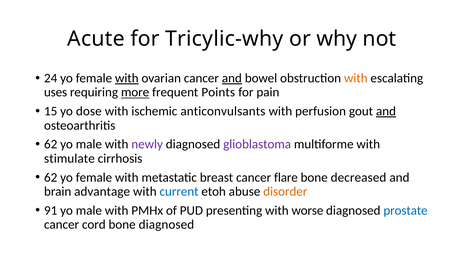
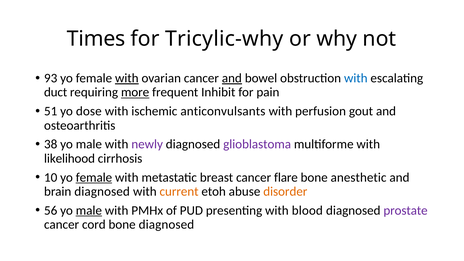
Acute: Acute -> Times (96, 39)
24: 24 -> 93 (51, 78)
with colour: orange -> blue (356, 78)
uses: uses -> duct (56, 92)
Points: Points -> Inhibit (218, 92)
15: 15 -> 51 (51, 111)
and underline: present -> none (386, 111)
62: 62 -> 38 (51, 144)
stimulate: stimulate -> likelihood (70, 158)
62: 62 -> 10 (51, 177)
female underline: none -> present (94, 177)
decreased: decreased -> anesthetic (359, 177)
brain advantage: advantage -> diagnosed (102, 191)
current colour: blue -> orange (179, 191)
91: 91 -> 56 (51, 210)
male underline: none -> present (89, 210)
worse: worse -> blood (307, 210)
prostate colour: blue -> purple (406, 210)
